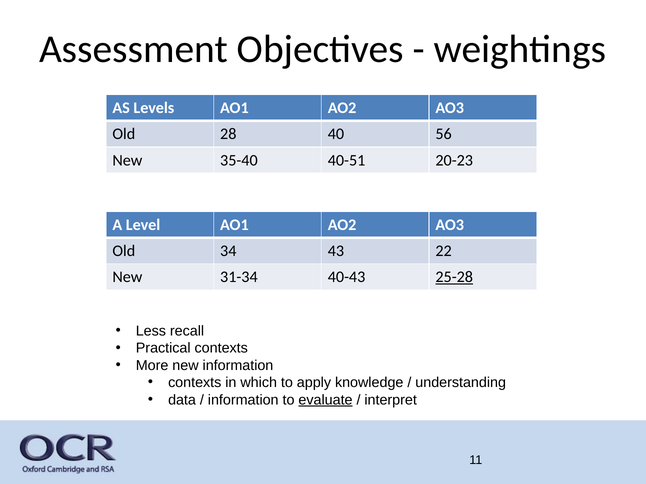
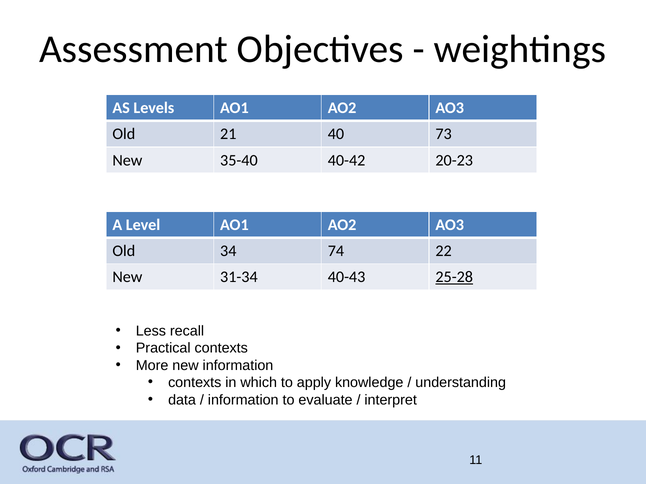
28: 28 -> 21 (228, 134)
56: 56 -> 73 (444, 134)
40-51: 40-51 -> 40-42 (347, 160)
43: 43 -> 74 (336, 251)
evaluate underline: present -> none (326, 400)
